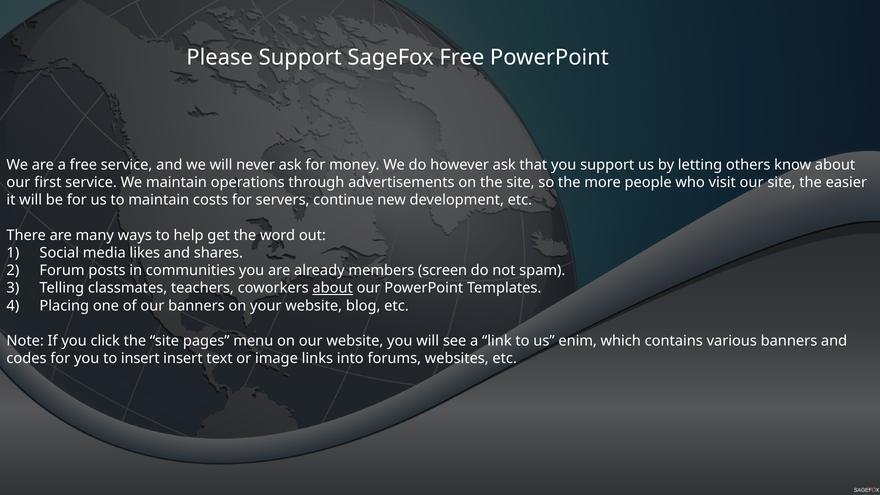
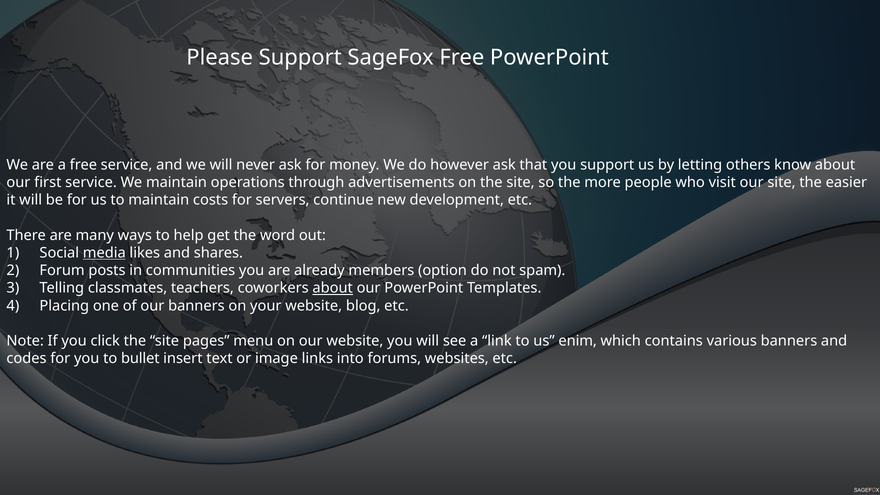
media underline: none -> present (104, 253)
screen: screen -> option (442, 270)
to insert: insert -> bullet (140, 358)
